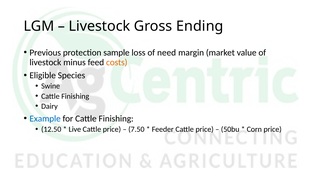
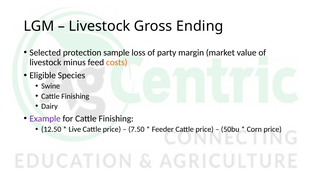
Previous: Previous -> Selected (45, 53)
need: need -> party (167, 53)
Example colour: blue -> purple (45, 118)
